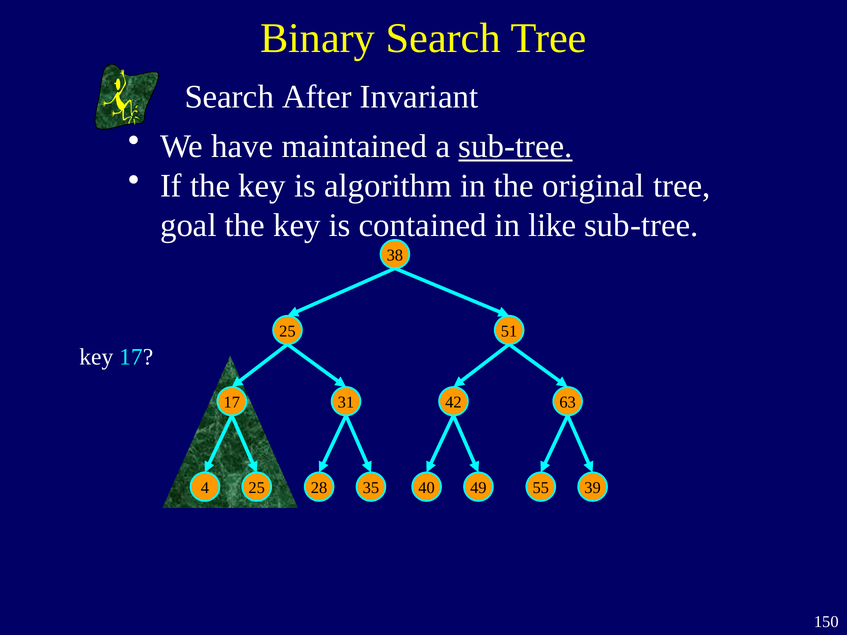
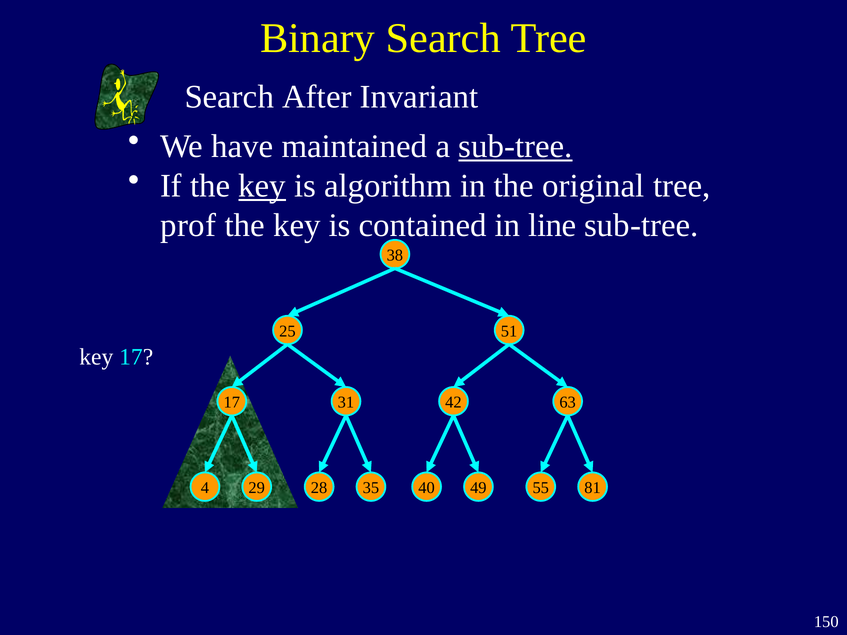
key underline: none -> present (262, 186)
goal: goal -> prof (188, 225)
like: like -> line (552, 225)
4 25: 25 -> 29 (257, 488)
39: 39 -> 81 (593, 488)
